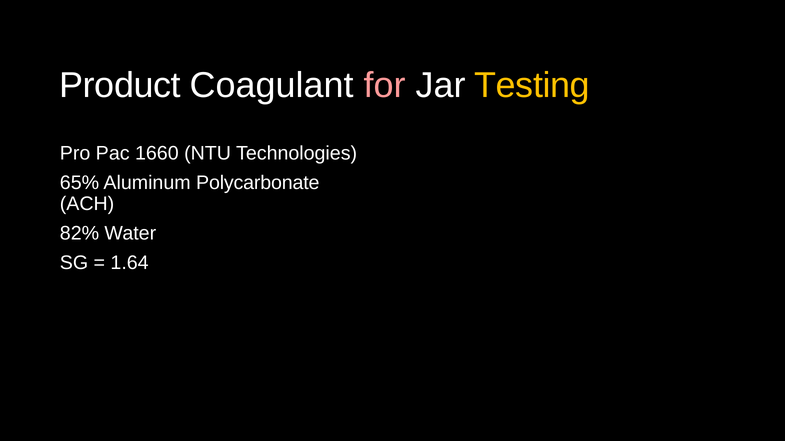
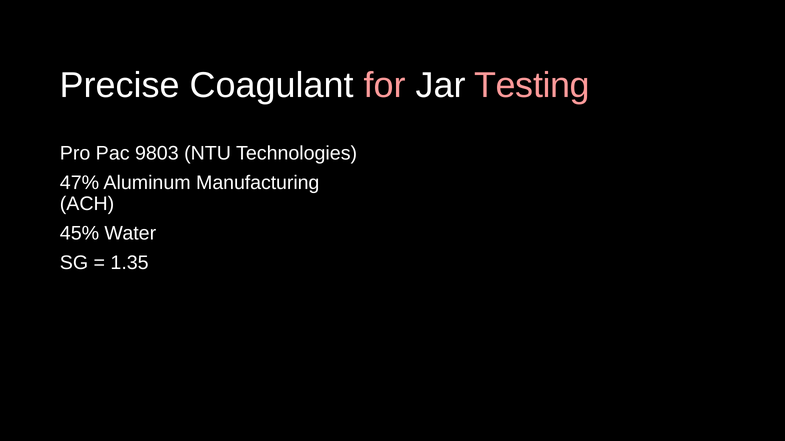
Product: Product -> Precise (120, 86)
Testing colour: yellow -> pink (532, 86)
1660: 1660 -> 9803 (157, 154)
65%: 65% -> 47% (79, 183)
Polycarbonate: Polycarbonate -> Manufacturing (258, 183)
82%: 82% -> 45% (79, 234)
1.64: 1.64 -> 1.35 (130, 263)
